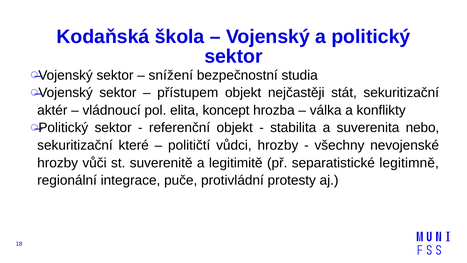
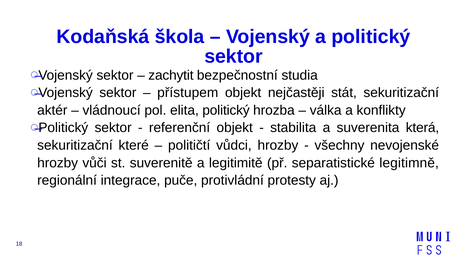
snížení: snížení -> zachytit (171, 75)
elita koncept: koncept -> politický (226, 110)
nebo: nebo -> která (422, 128)
